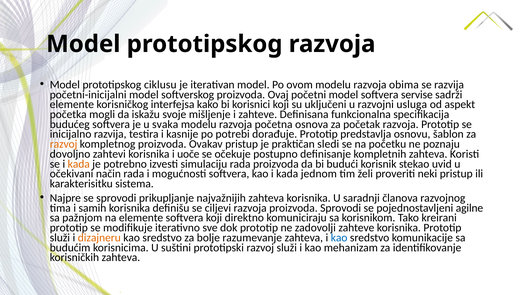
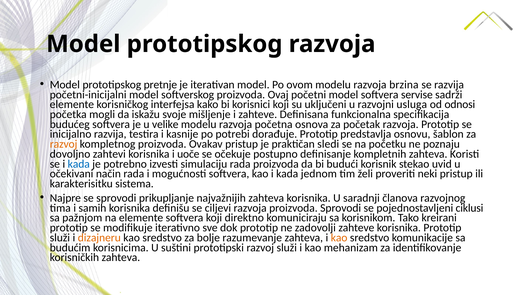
ciklusu: ciklusu -> pretnje (160, 85)
obima: obima -> brzina (404, 85)
aspekt: aspekt -> odnosi (460, 104)
svaka: svaka -> velike (165, 124)
kada colour: orange -> blue (79, 164)
agilne: agilne -> ciklusi (469, 208)
kao colour: blue -> orange (339, 237)
